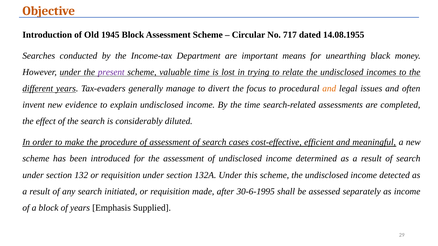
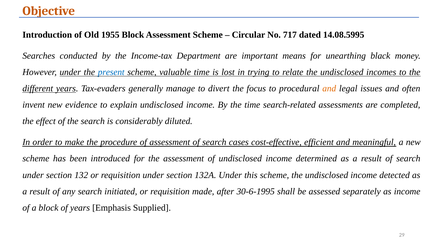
1945: 1945 -> 1955 (110, 35)
14.08.1955: 14.08.1955 -> 14.08.5995 (344, 35)
present colour: purple -> blue (111, 72)
